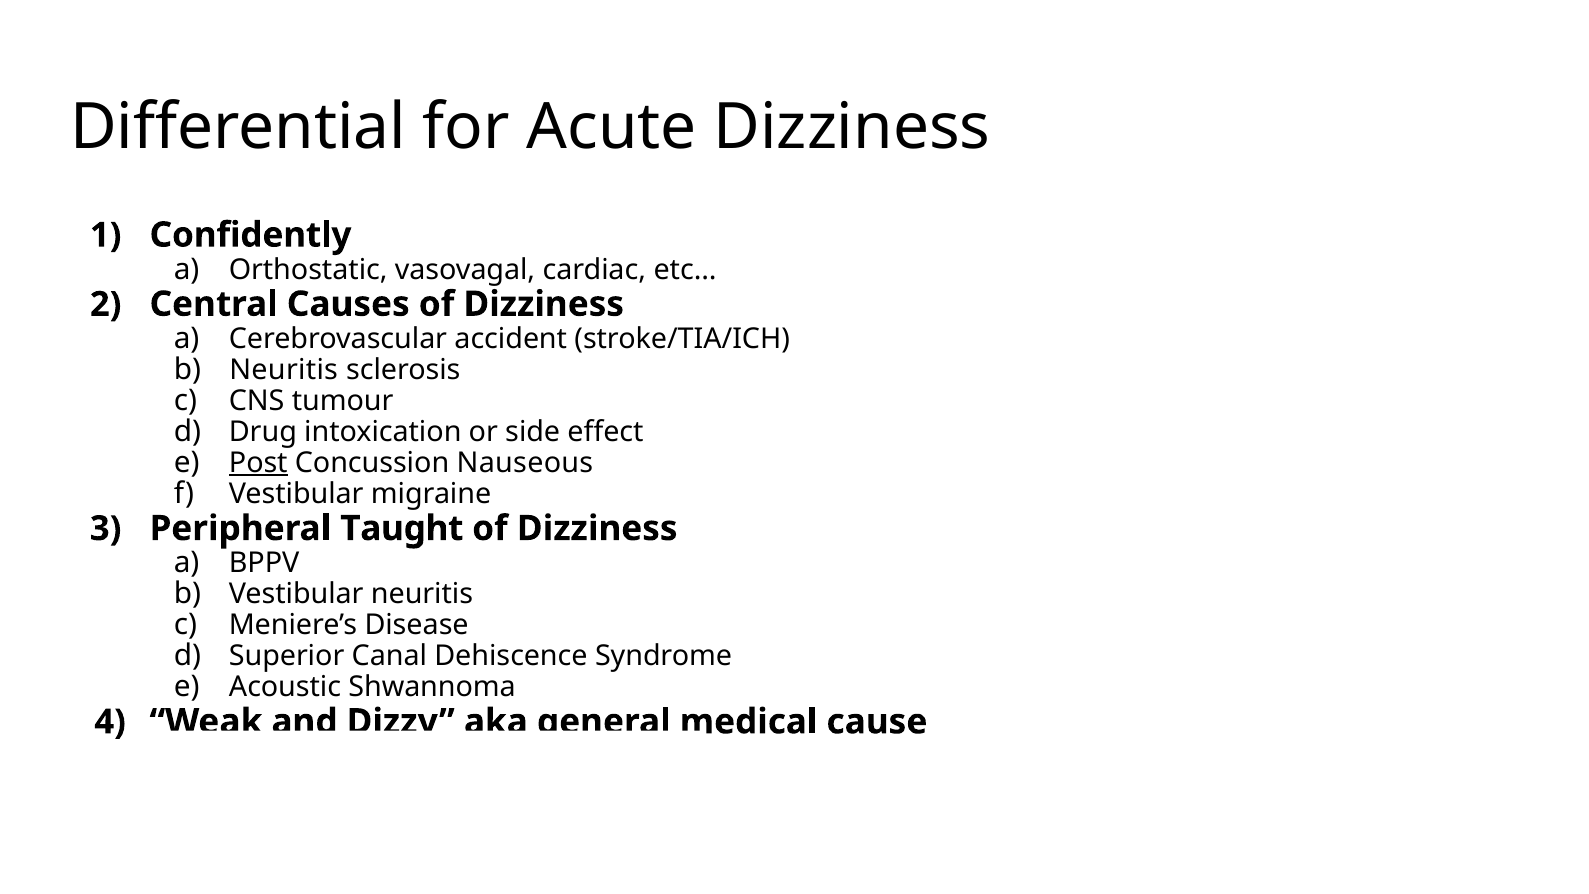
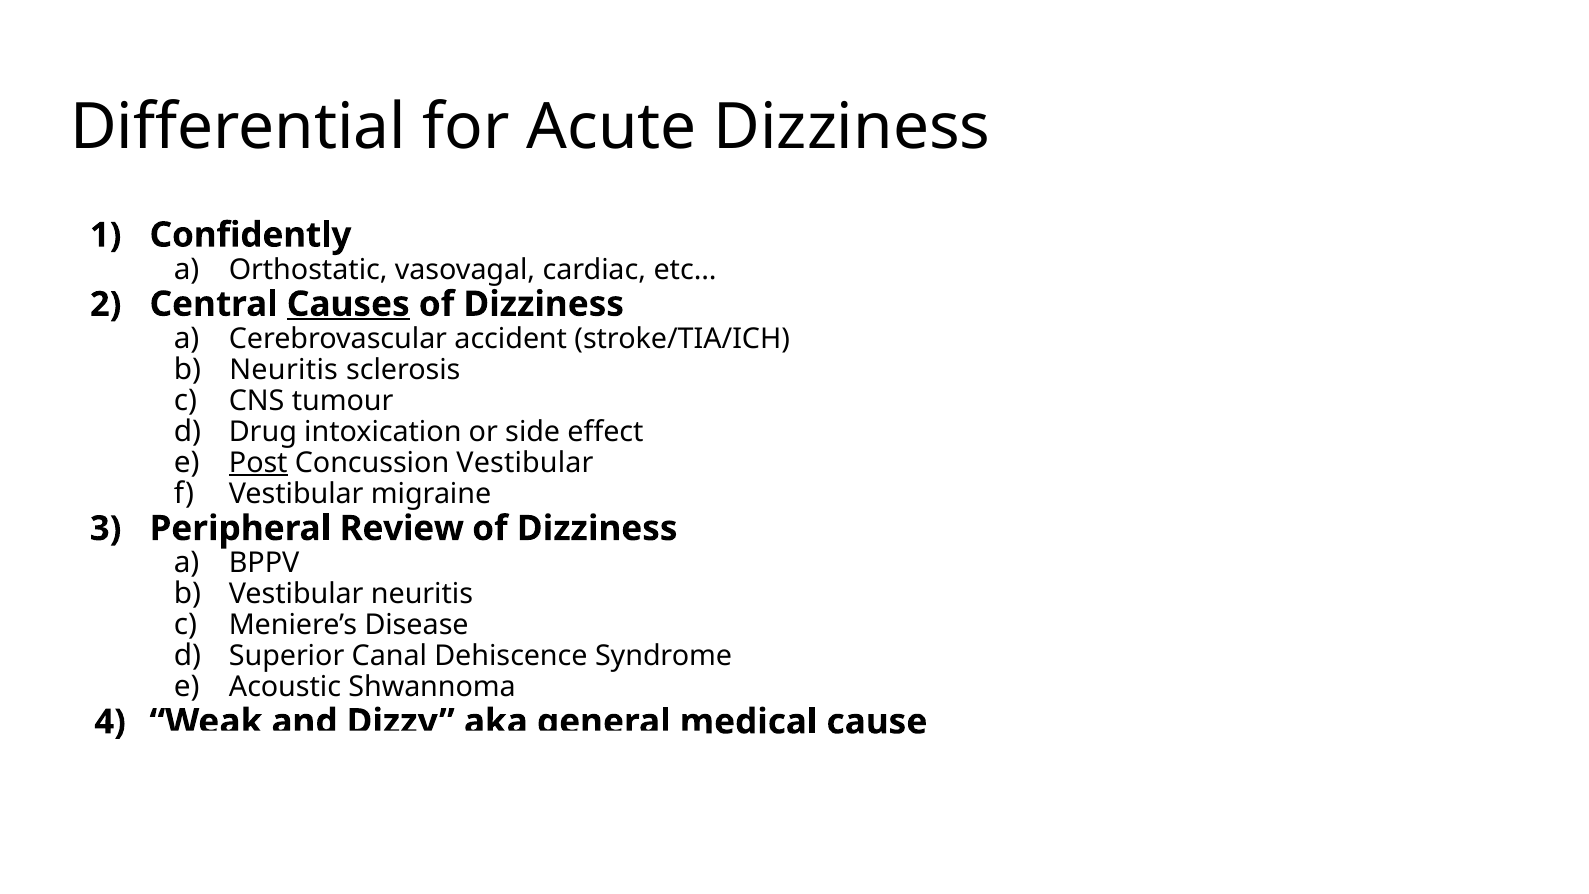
Causes underline: none -> present (348, 304)
Concussion Nauseous: Nauseous -> Vestibular (525, 463)
Taught: Taught -> Review (402, 528)
